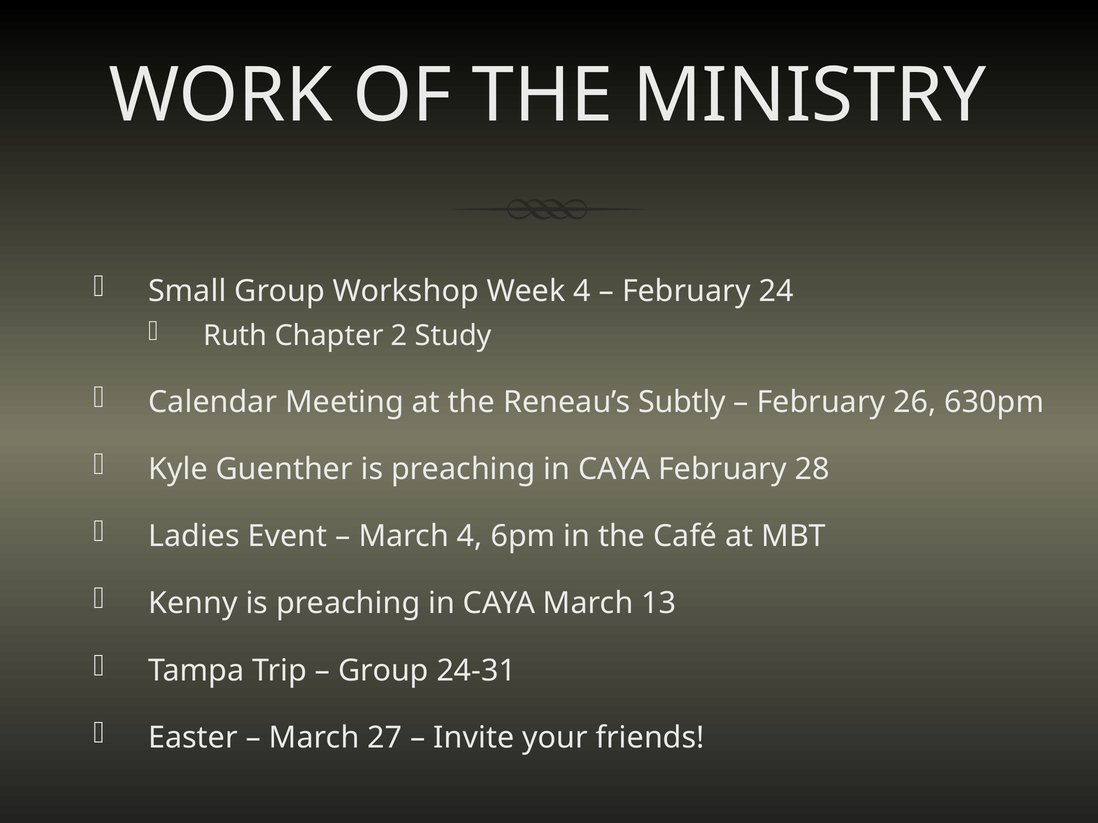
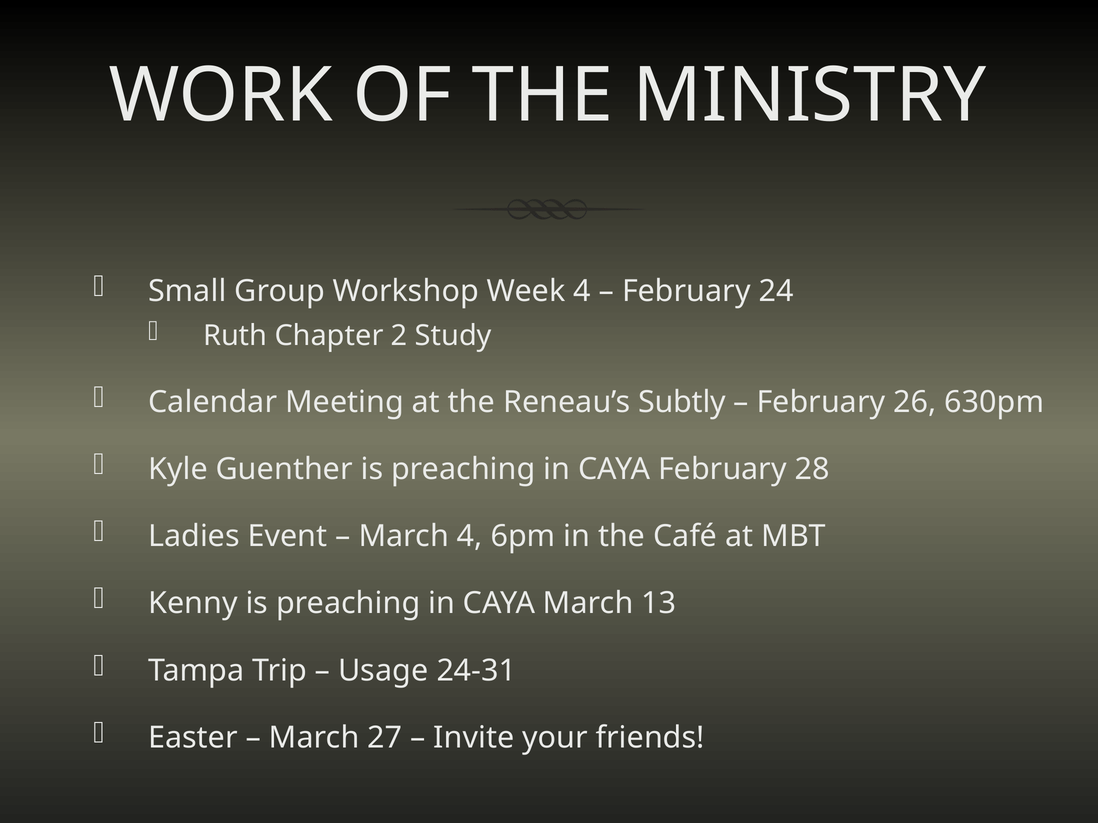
Group: Group -> Usage (383, 671)
